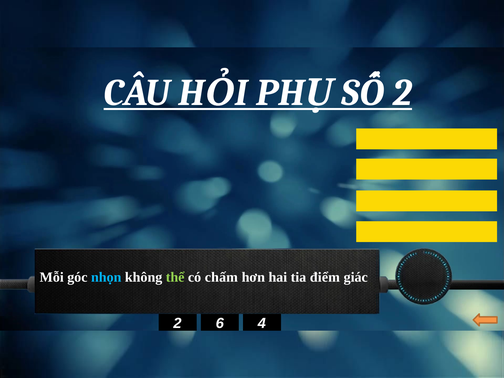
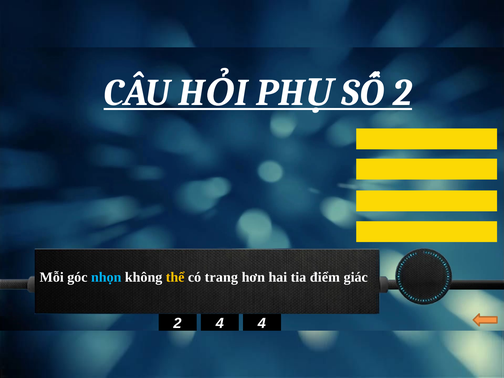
thể colour: light green -> yellow (175, 277)
chấm: chấm -> trang (221, 277)
2 6: 6 -> 4 (220, 323)
